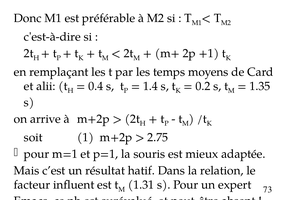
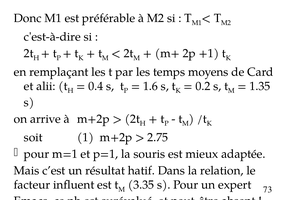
1.4: 1.4 -> 1.6 (150, 86)
1.31: 1.31 -> 3.35 (141, 185)
